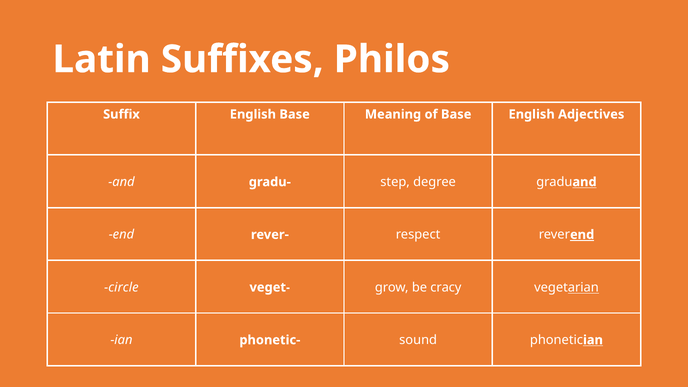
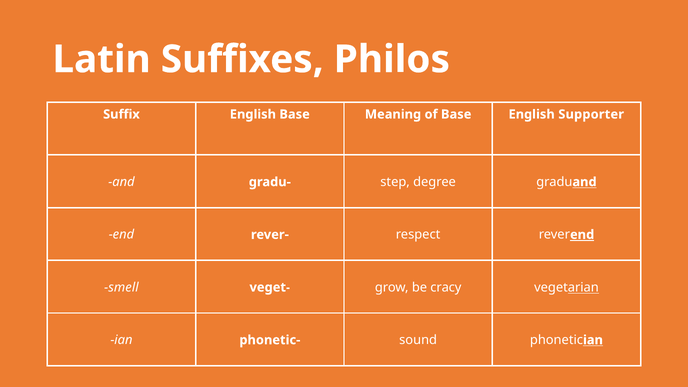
Adjectives: Adjectives -> Supporter (591, 114)
circle: circle -> smell (121, 287)
